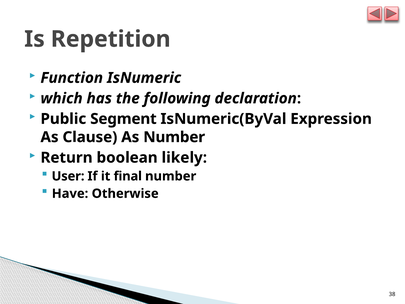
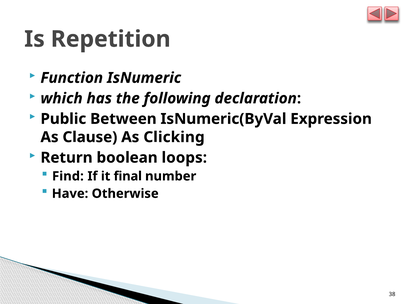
Segment: Segment -> Between (123, 119)
As Number: Number -> Clicking (174, 137)
likely: likely -> loops (184, 158)
User: User -> Find (68, 176)
